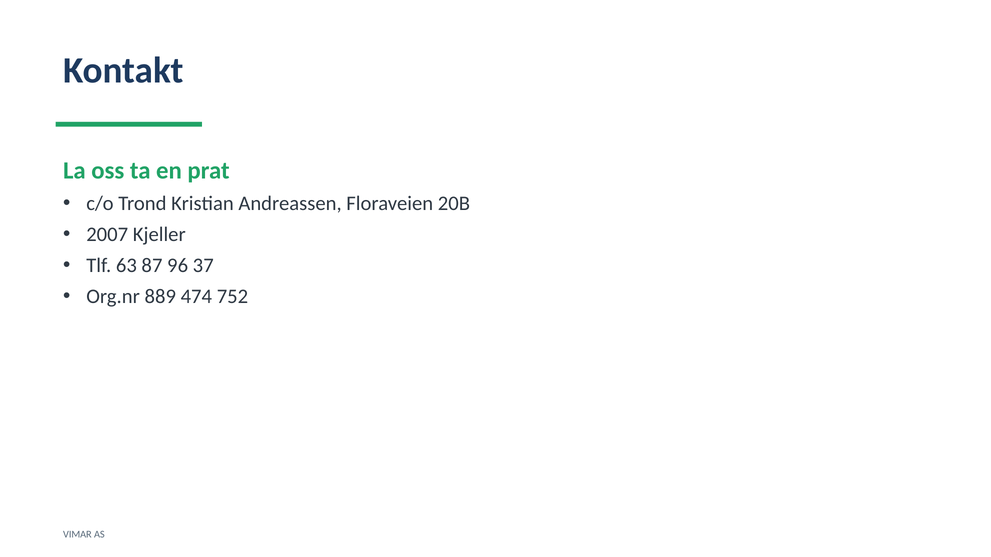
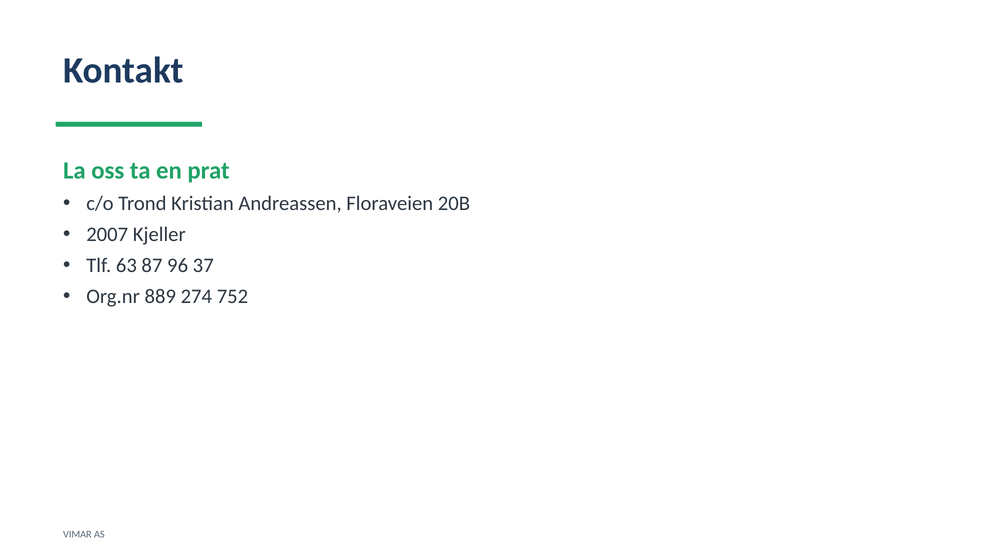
474: 474 -> 274 (196, 297)
